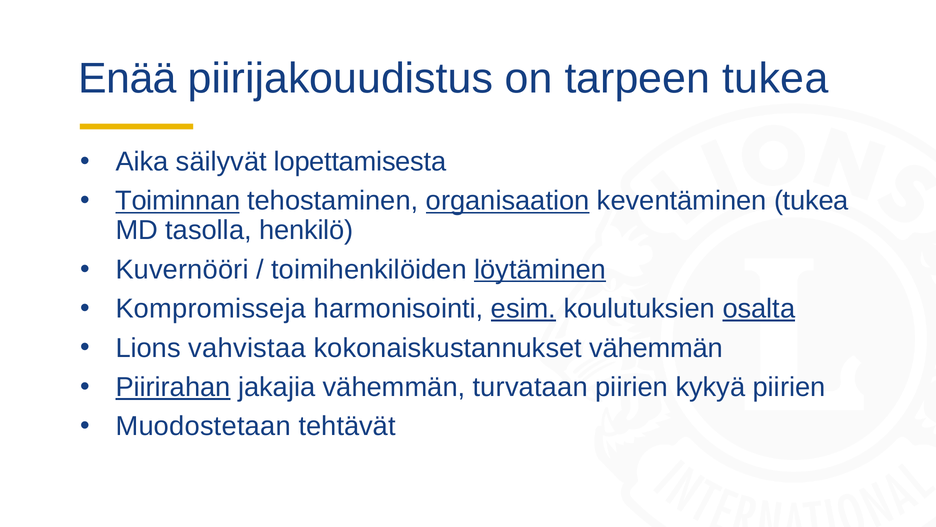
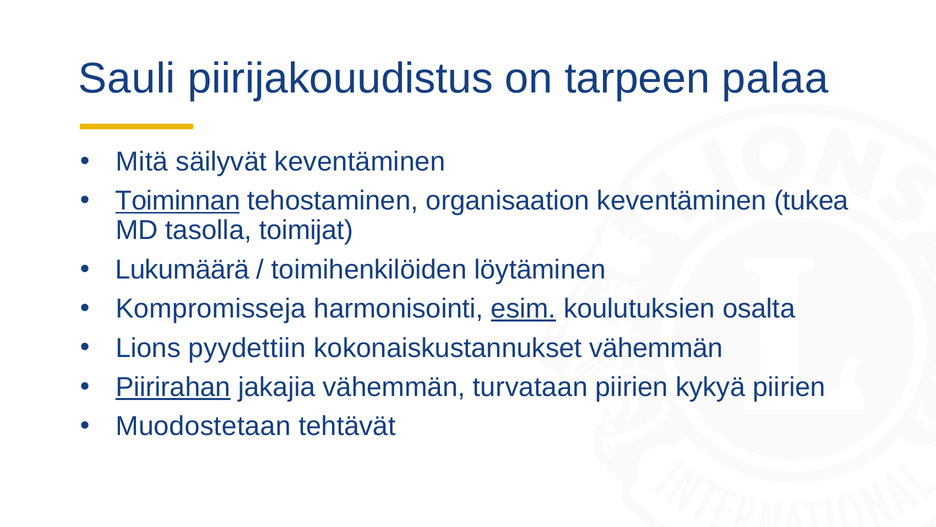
Enää: Enää -> Sauli (127, 79)
tarpeen tukea: tukea -> palaa (775, 79)
Aika: Aika -> Mitä (142, 161)
säilyvät lopettamisesta: lopettamisesta -> keventäminen (360, 161)
organisaation underline: present -> none (508, 201)
henkilö: henkilö -> toimijat (306, 230)
Kuvernööri: Kuvernööri -> Lukumäärä (182, 269)
löytäminen underline: present -> none (540, 269)
osalta underline: present -> none (759, 308)
vahvistaa: vahvistaa -> pyydettiin (247, 348)
